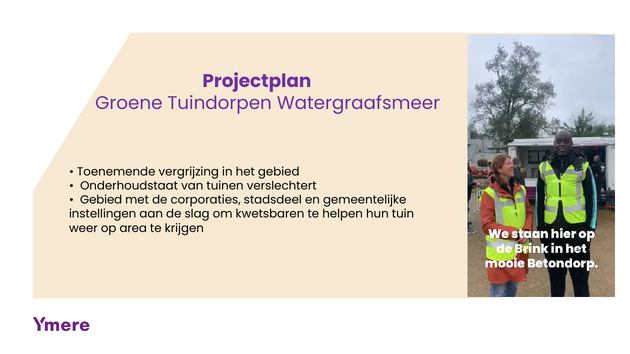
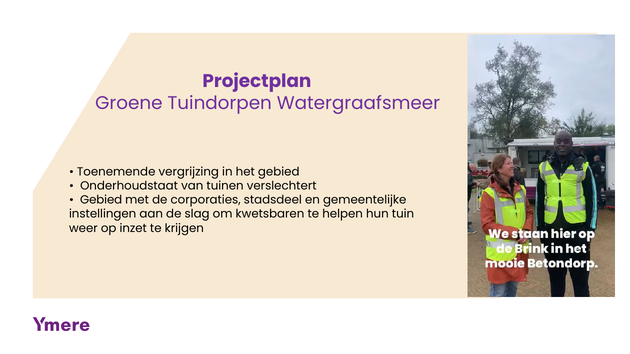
area: area -> inzet (133, 228)
